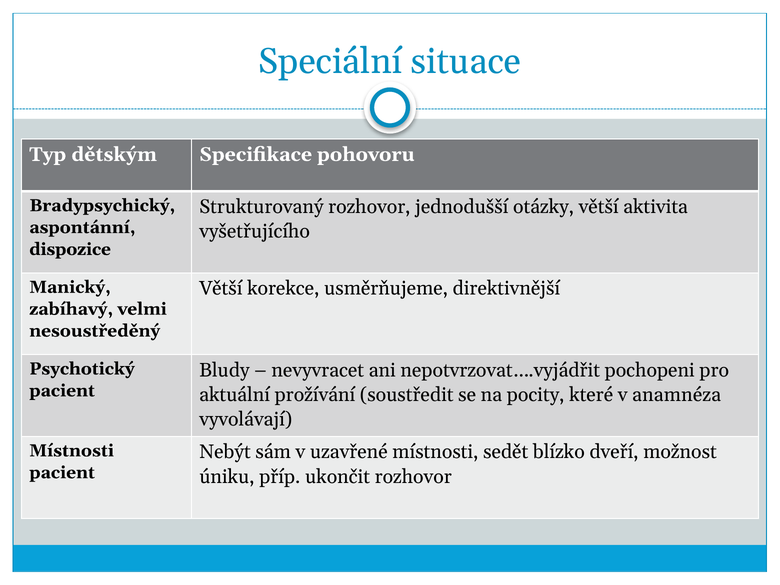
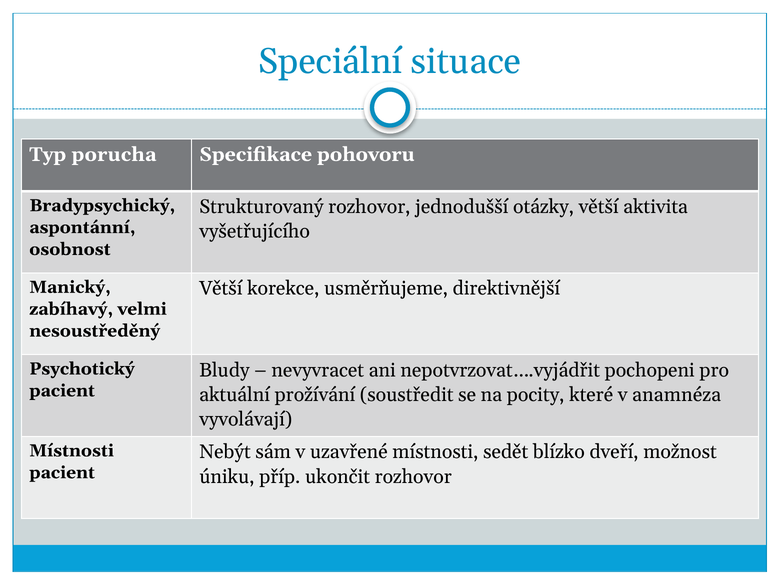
dětským: dětským -> porucha (114, 154)
dispozice: dispozice -> osobnost (70, 249)
